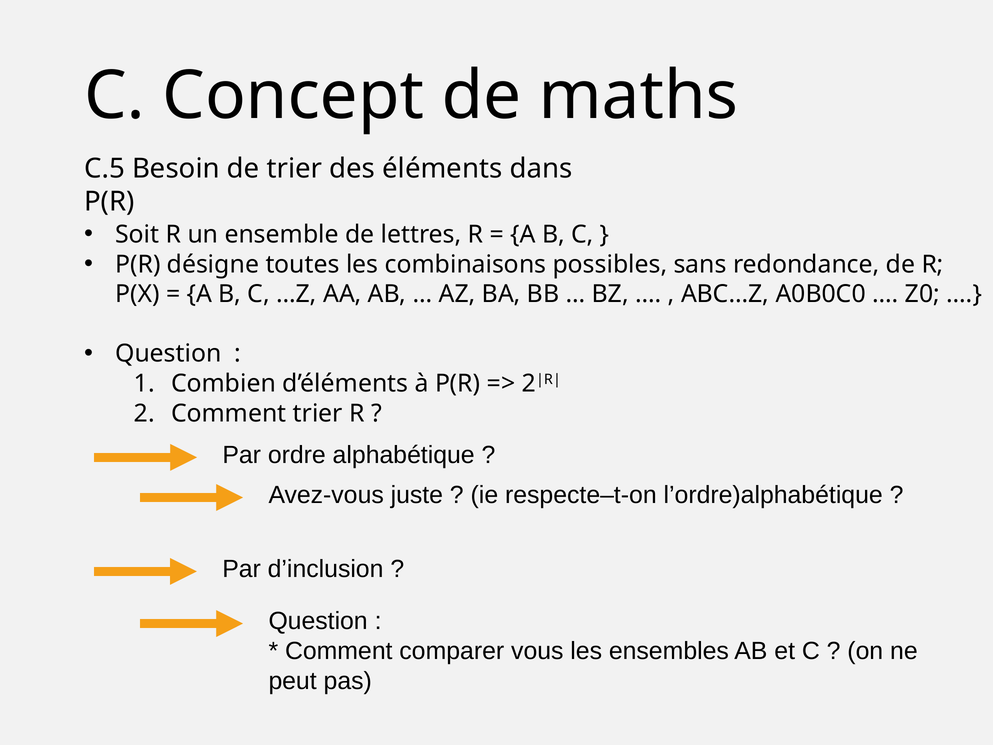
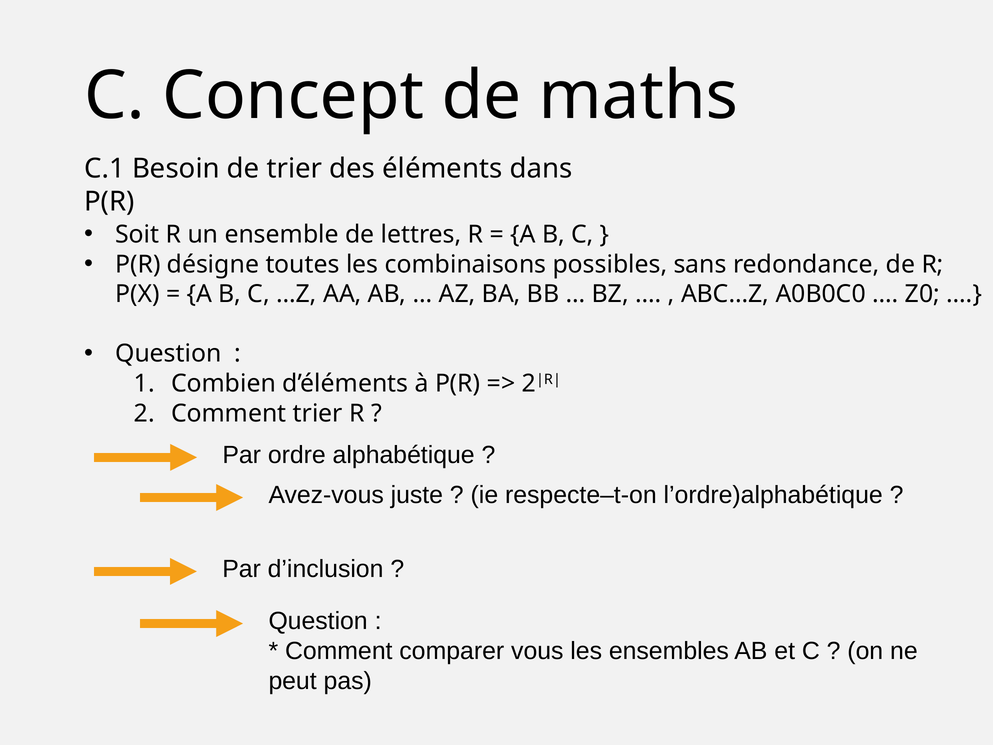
C.5: C.5 -> C.1 (105, 168)
